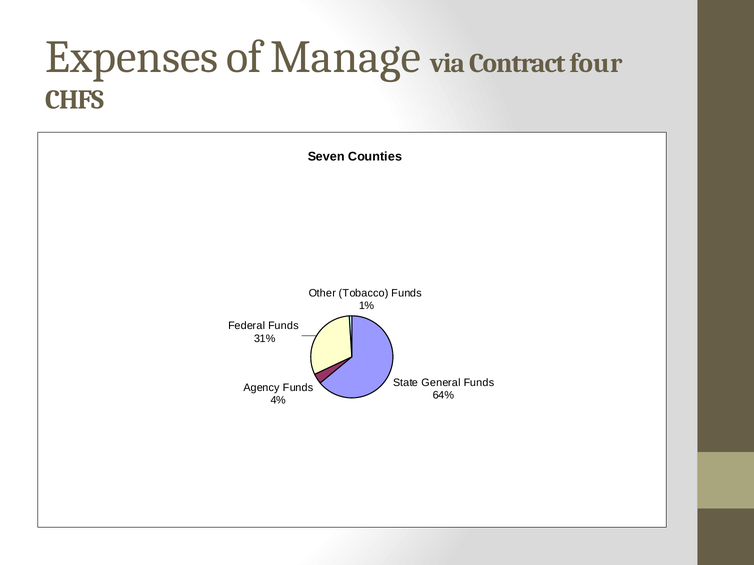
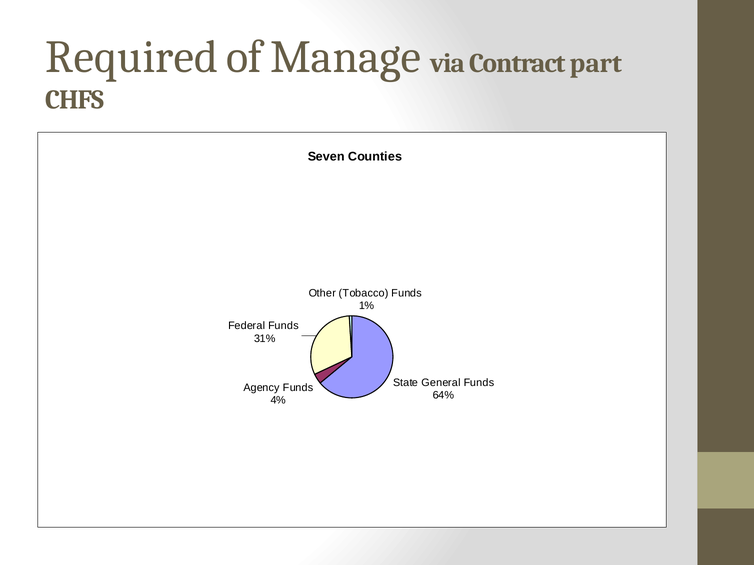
Expenses: Expenses -> Required (132, 57)
four: four -> part (596, 63)
